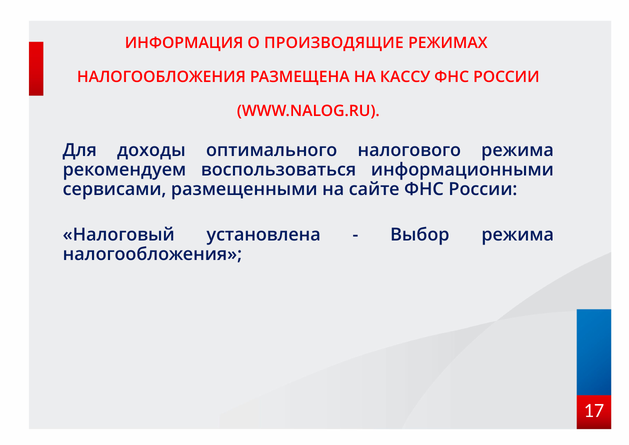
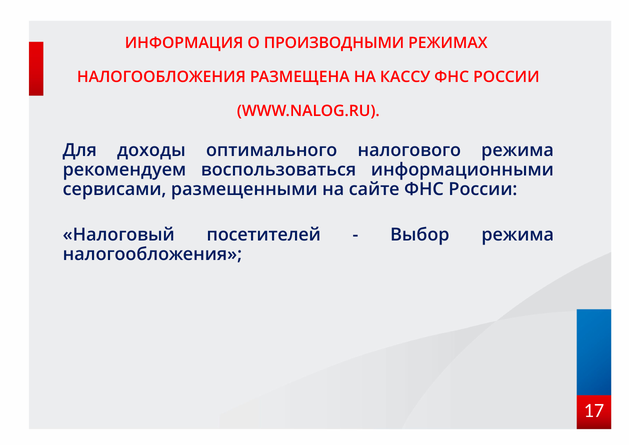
ПРОИЗВОДЯЩИЕ: ПРОИЗВОДЯЩИЕ -> ПРОИЗВОДНЫМИ (334, 43)
установлена: установлена -> посетителей (264, 235)
